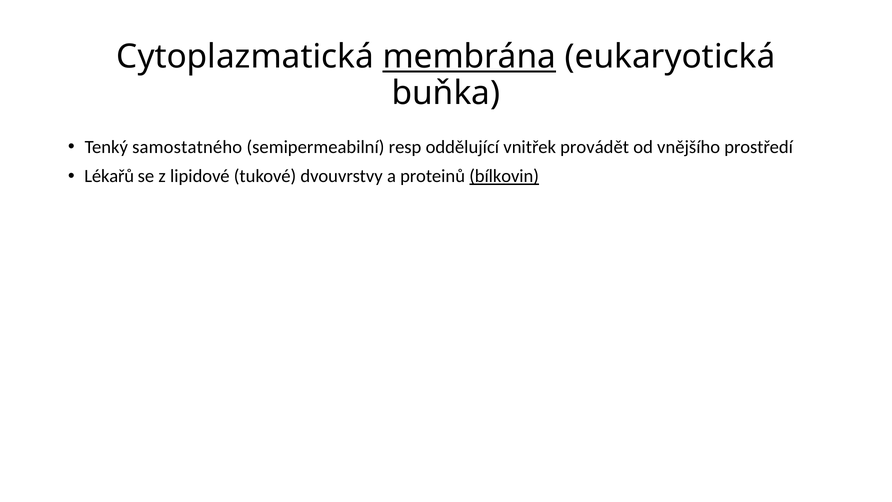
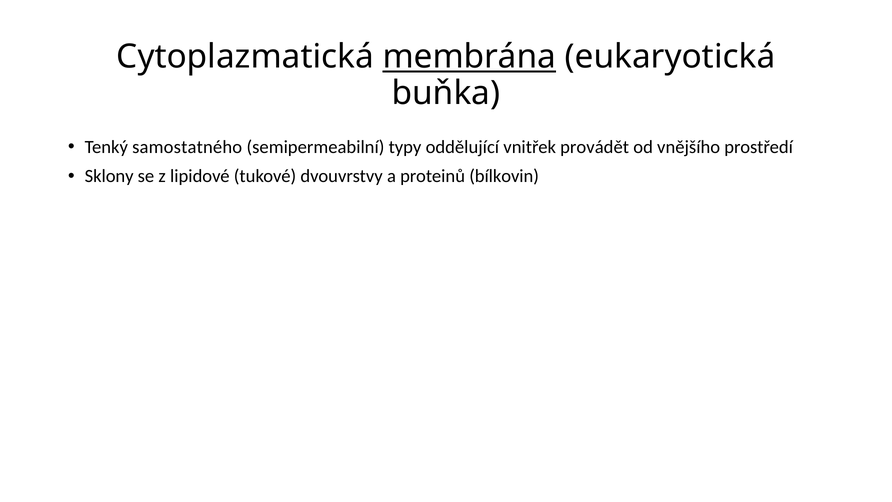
resp: resp -> typy (405, 147)
Lékařů: Lékařů -> Sklony (109, 176)
bílkovin underline: present -> none (504, 176)
